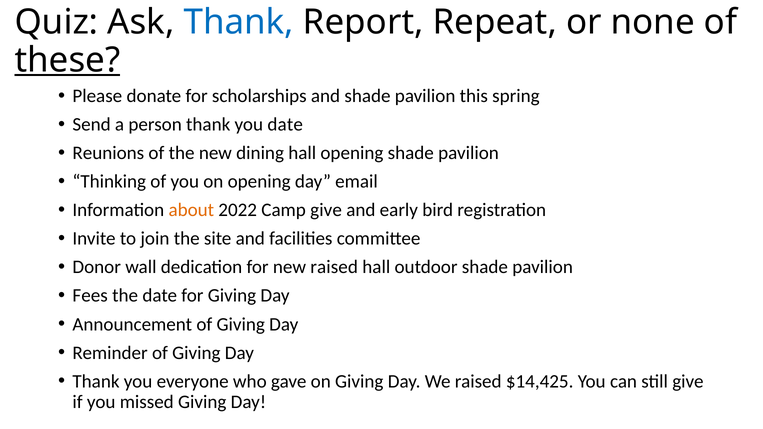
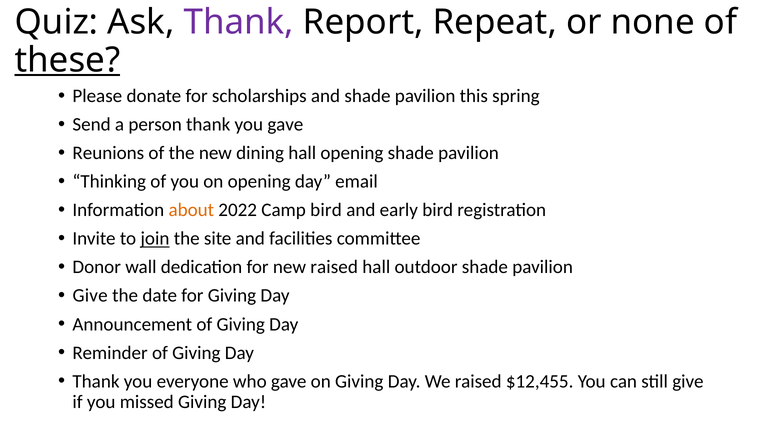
Thank colour: blue -> purple (239, 22)
you date: date -> gave (285, 125)
Camp give: give -> bird (326, 210)
join underline: none -> present (155, 239)
Fees: Fees -> Give (90, 296)
$14,425: $14,425 -> $12,455 (540, 381)
